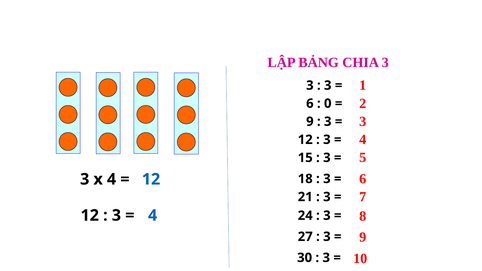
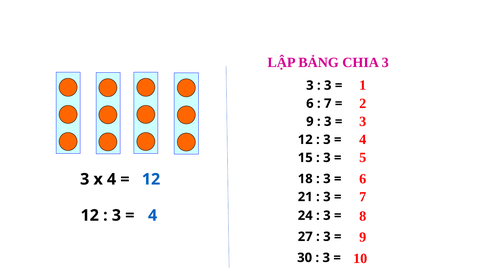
0: 0 -> 7 (328, 104)
